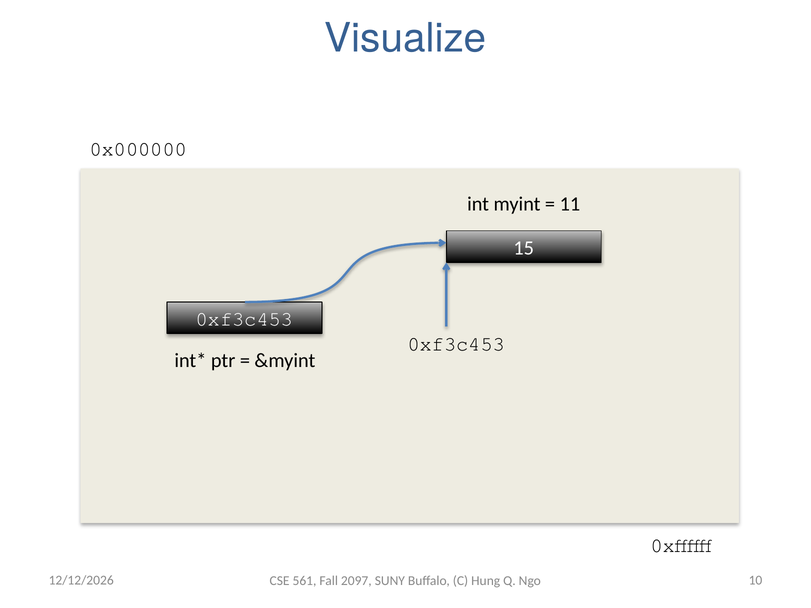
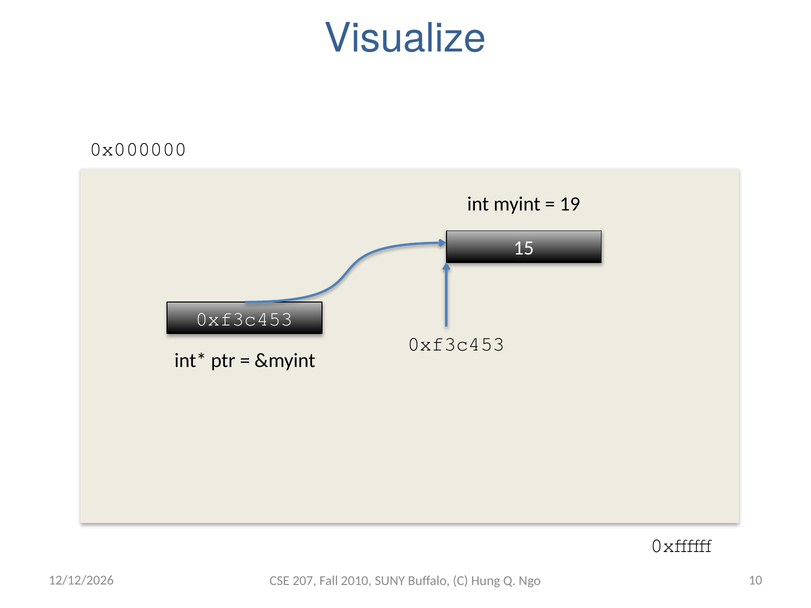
11: 11 -> 19 (570, 204)
561: 561 -> 207 (304, 581)
2097: 2097 -> 2010 (356, 581)
